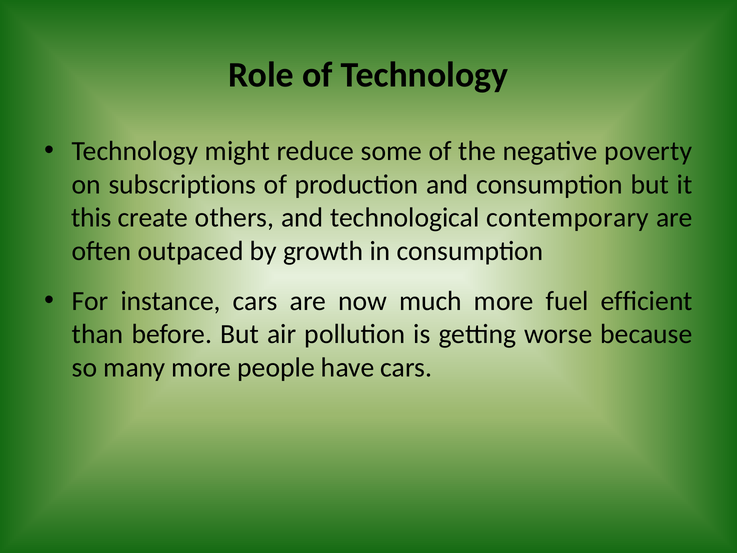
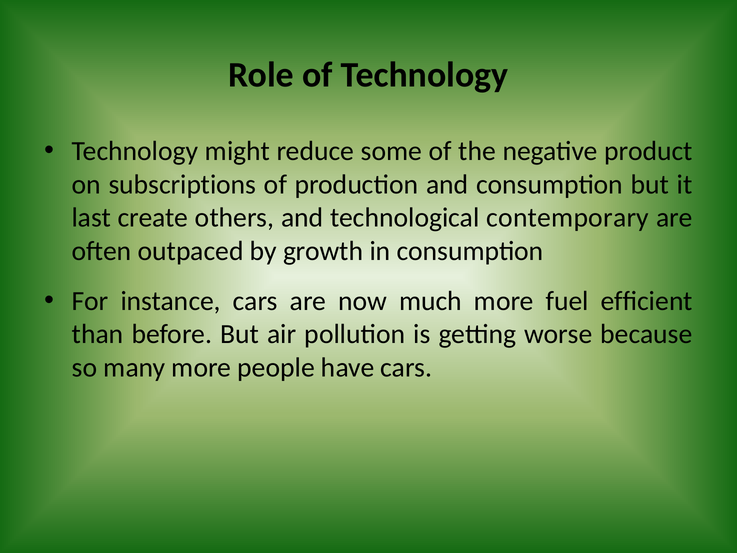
poverty: poverty -> product (648, 151)
this: this -> last (91, 218)
